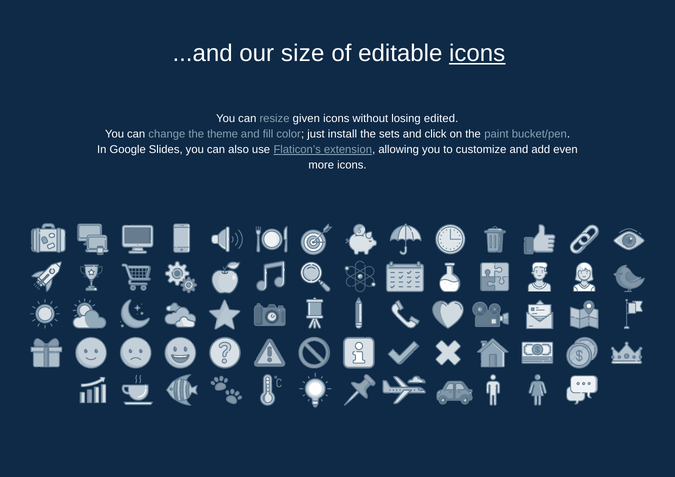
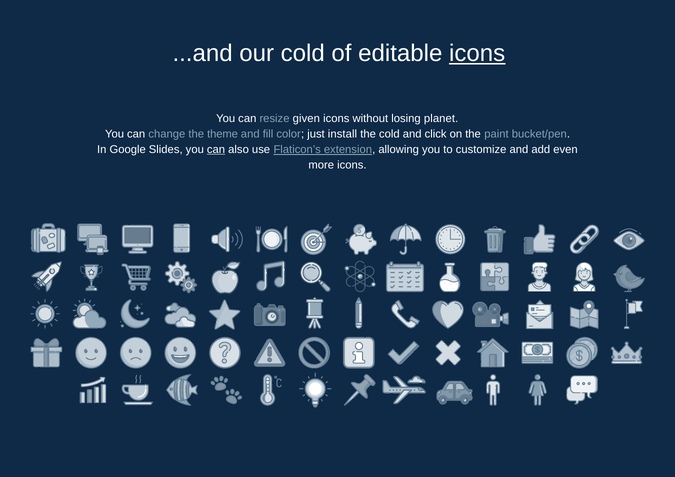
our size: size -> cold (303, 53)
edited: edited -> planet (441, 119)
the sets: sets -> cold (389, 134)
can underline: none -> present (216, 150)
